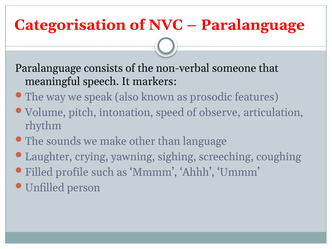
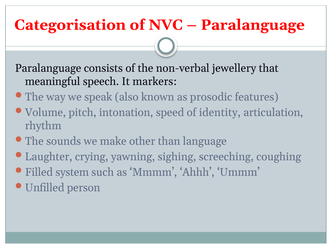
someone: someone -> jewellery (234, 68)
observe: observe -> identity (220, 112)
profile: profile -> system (72, 172)
